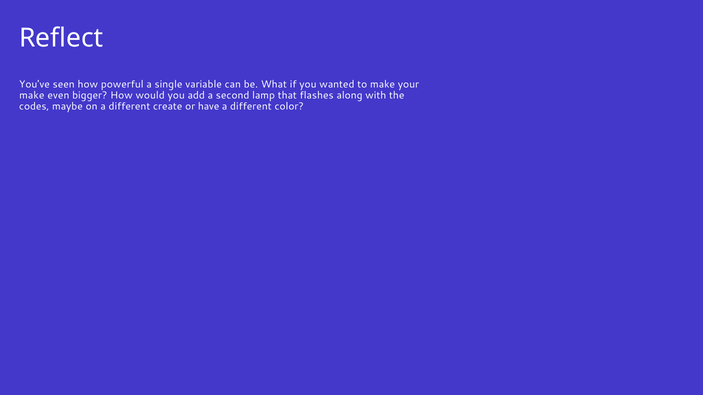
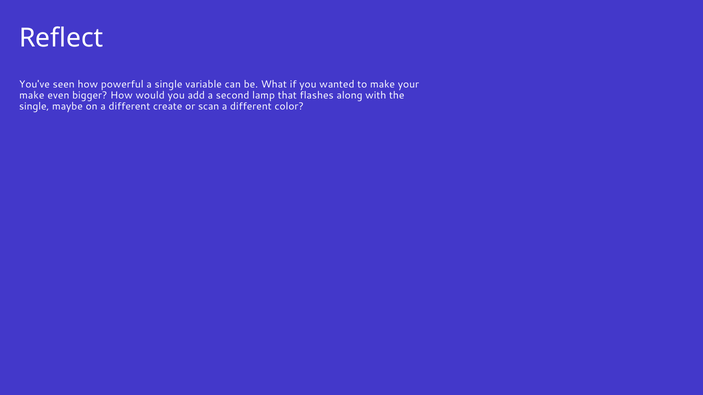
codes: codes -> single (34, 107)
have: have -> scan (209, 107)
